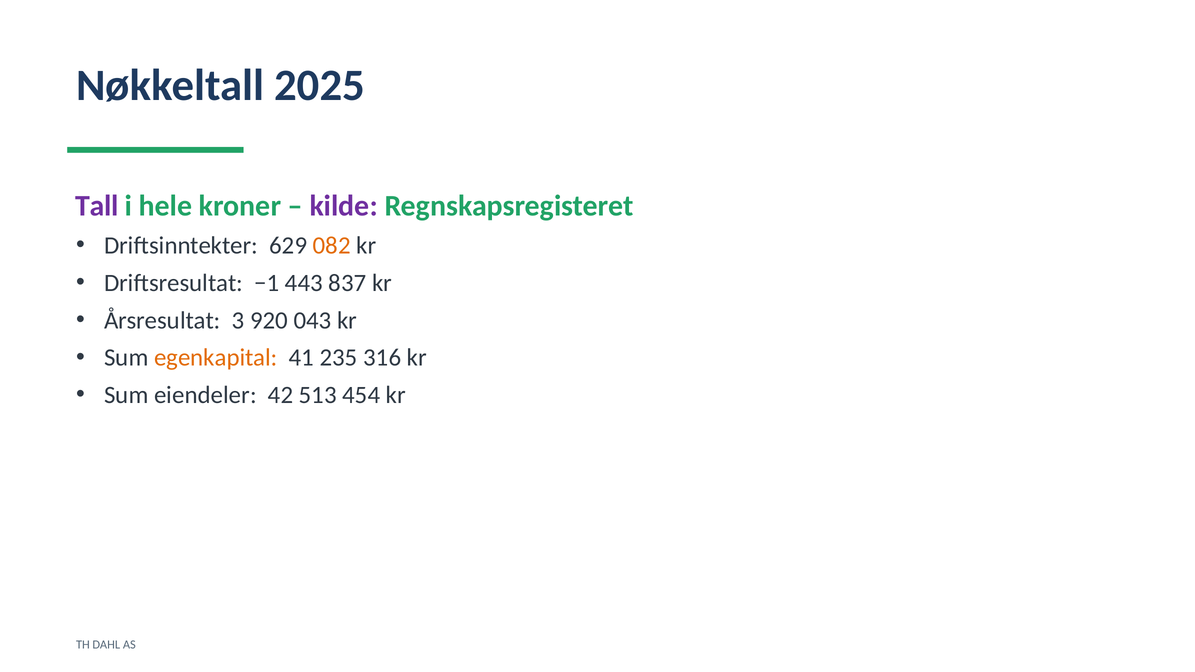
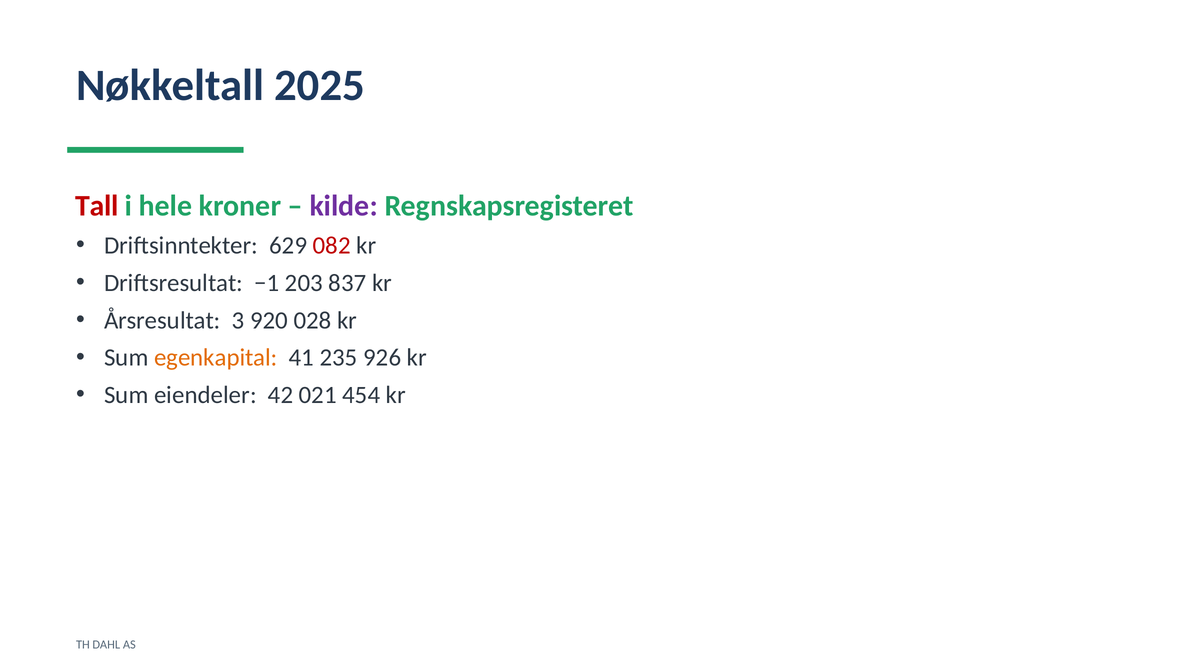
Tall colour: purple -> red (97, 206)
082 colour: orange -> red (332, 246)
443: 443 -> 203 (304, 283)
043: 043 -> 028 (313, 320)
316: 316 -> 926 (382, 358)
513: 513 -> 021 (318, 395)
